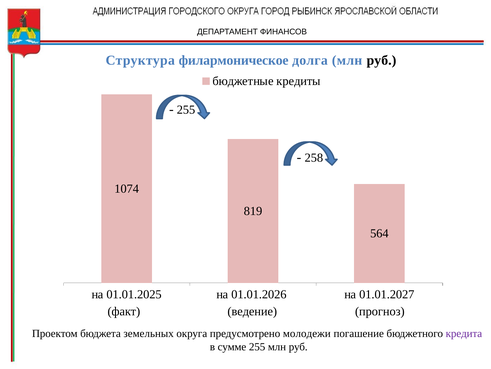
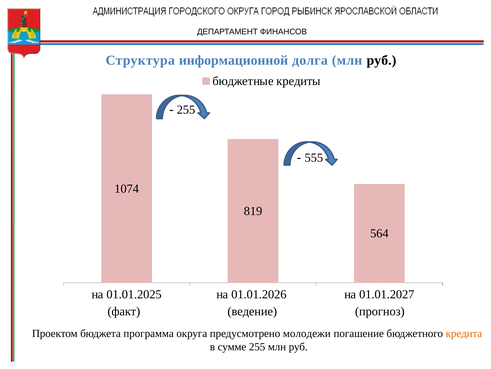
филармоническое: филармоническое -> информационной (234, 60)
258: 258 -> 555 (314, 157)
земельных: земельных -> программа (149, 333)
кредита colour: purple -> orange (464, 333)
